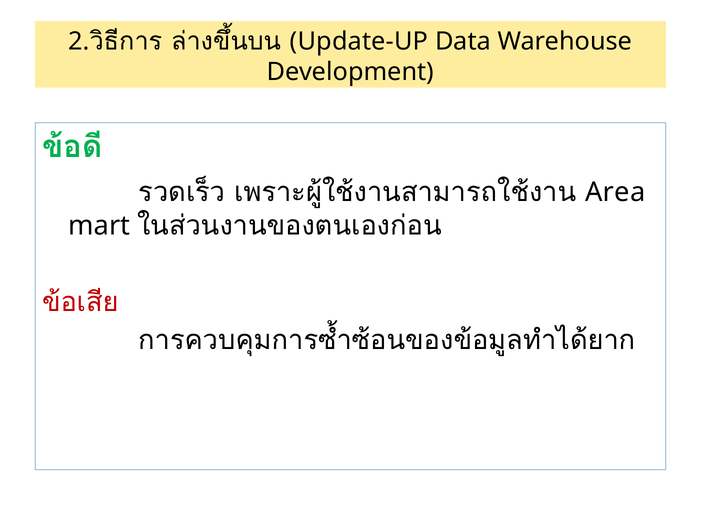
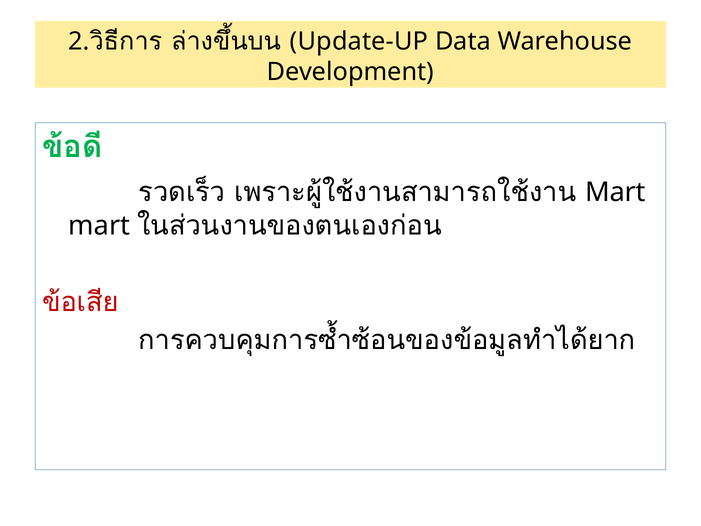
Area: Area -> Mart (616, 192)
